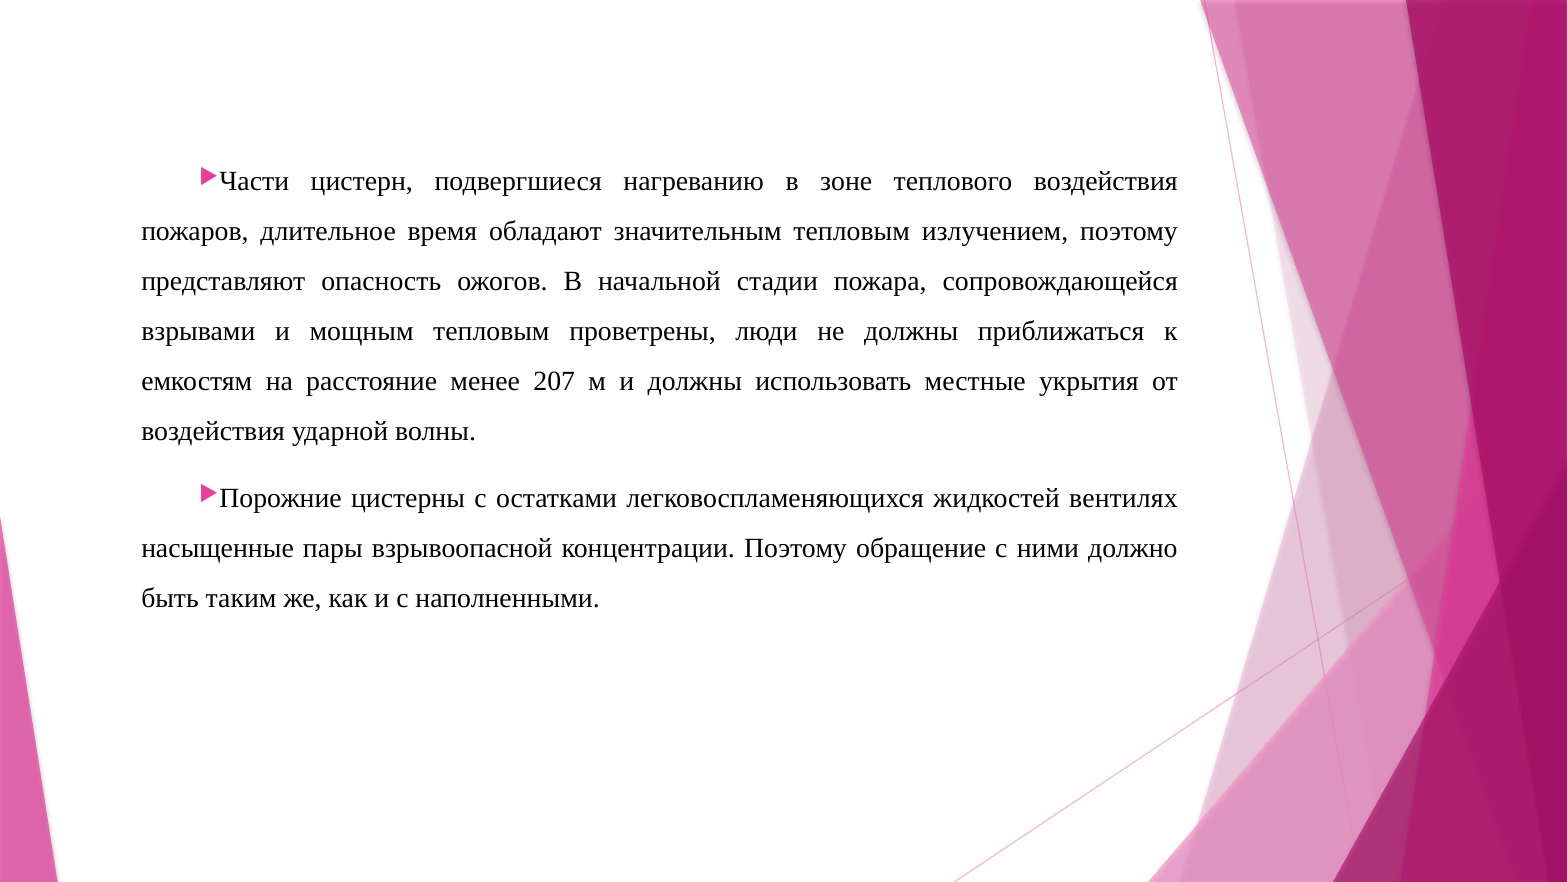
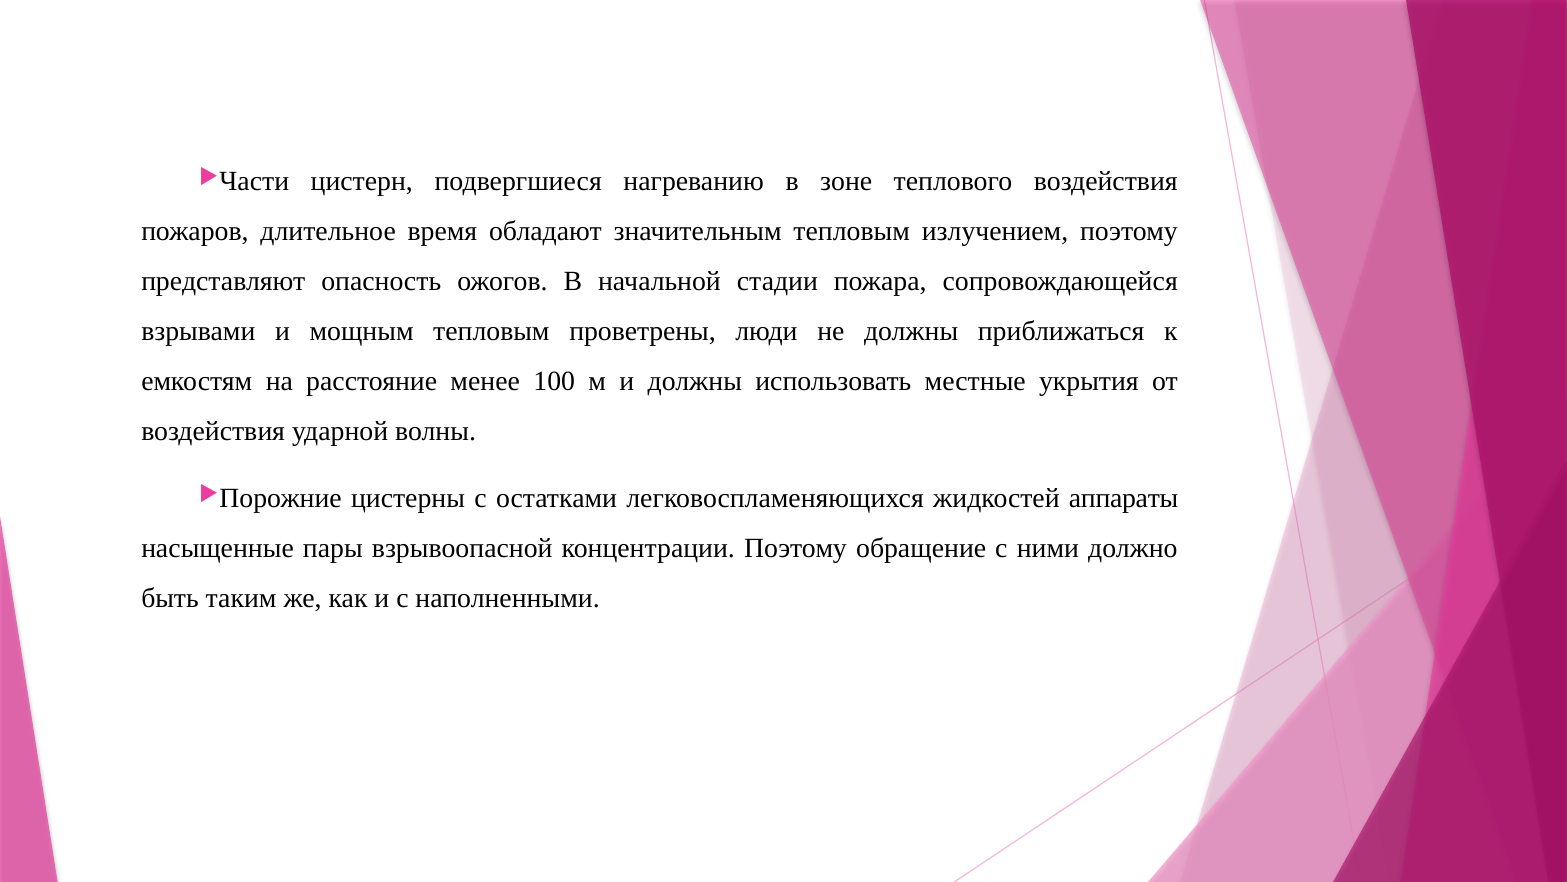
207: 207 -> 100 (554, 381)
вентилях: вентилях -> аппараты (1124, 498)
